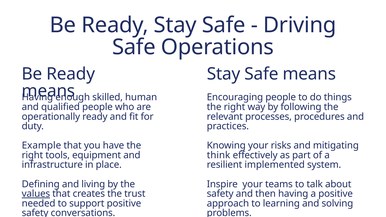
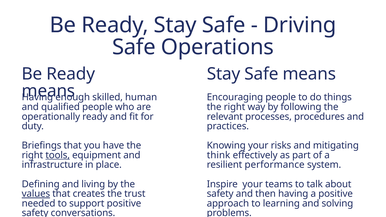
Example: Example -> Briefings (42, 146)
tools underline: none -> present (58, 155)
implemented: implemented -> performance (275, 165)
